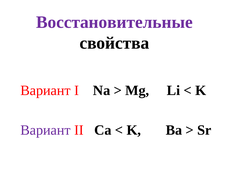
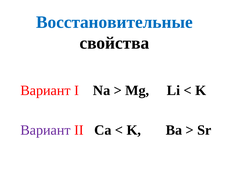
Восстановительные colour: purple -> blue (114, 22)
